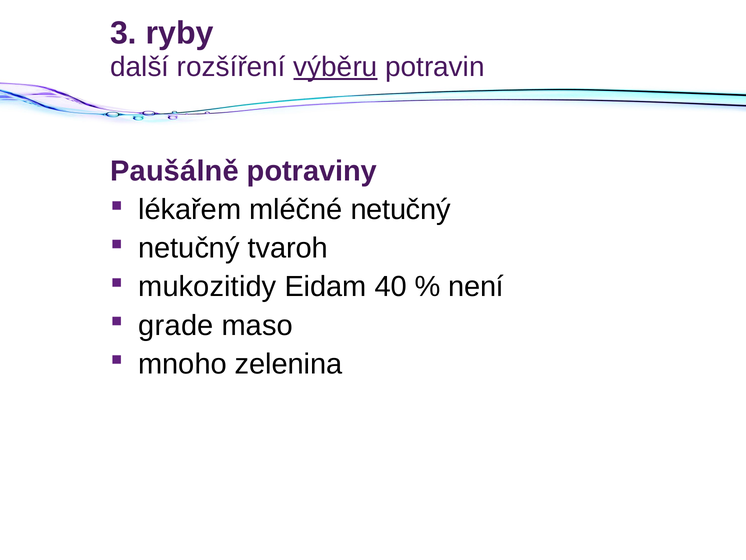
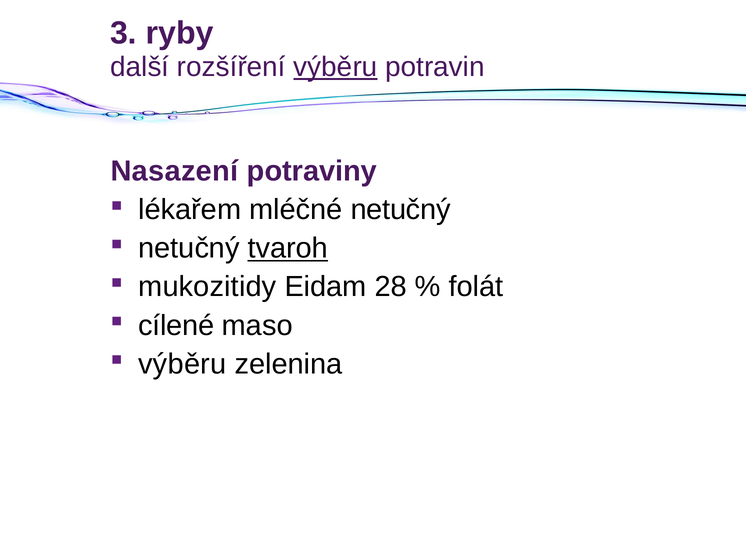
Paušálně: Paušálně -> Nasazení (174, 171)
tvaroh underline: none -> present (288, 248)
40: 40 -> 28 (391, 287)
není: není -> folát (476, 287)
grade: grade -> cílené (176, 325)
mnoho: mnoho -> výběru (182, 364)
